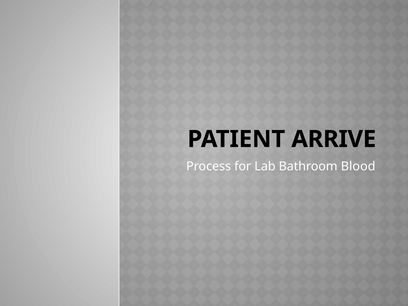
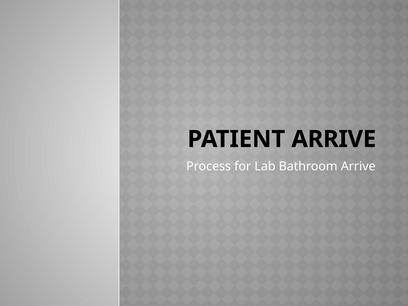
Bathroom Blood: Blood -> Arrive (358, 166)
